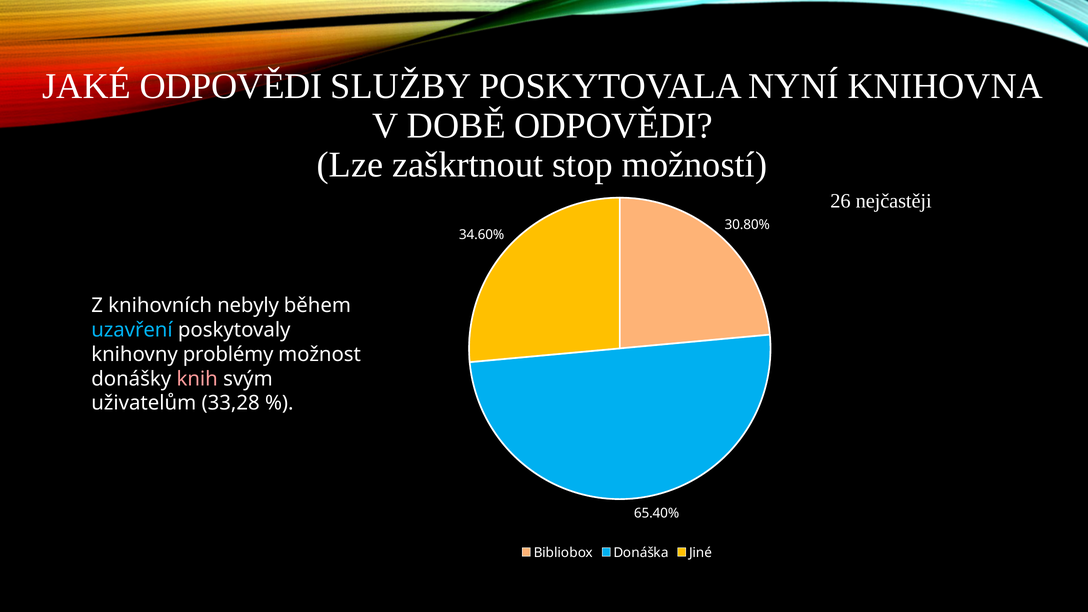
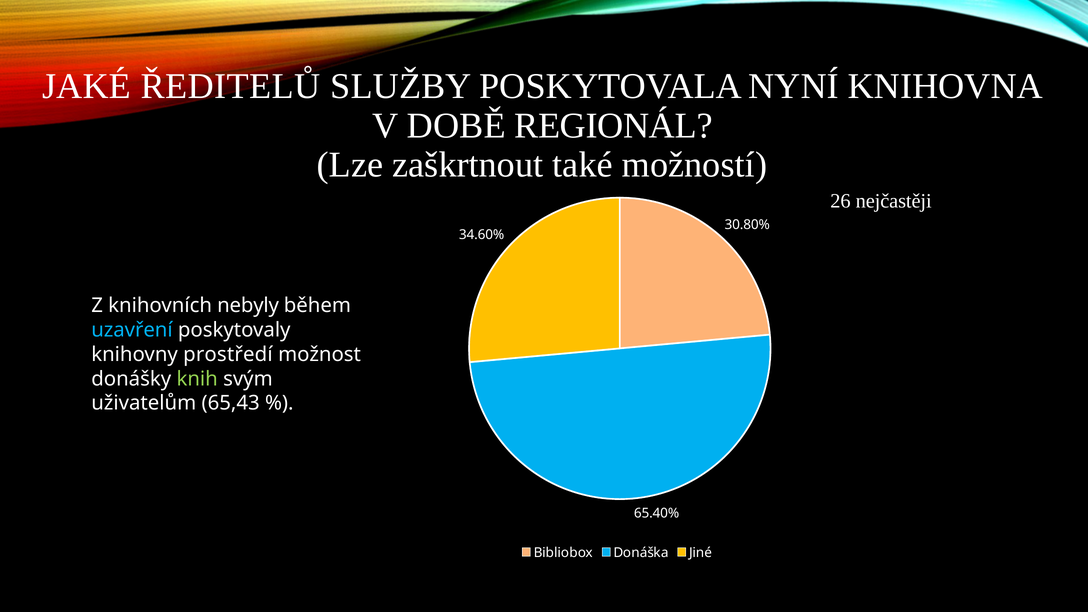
JAKÉ ODPOVĚDI: ODPOVĚDI -> ŘEDITELŮ (231, 86)
DOBĚ ODPOVĚDI: ODPOVĚDI -> REGIONÁL (613, 126)
stop: stop -> také (583, 165)
problémy: problémy -> prostředí (228, 354)
knih colour: pink -> light green (197, 379)
33,28: 33,28 -> 65,43 (231, 403)
